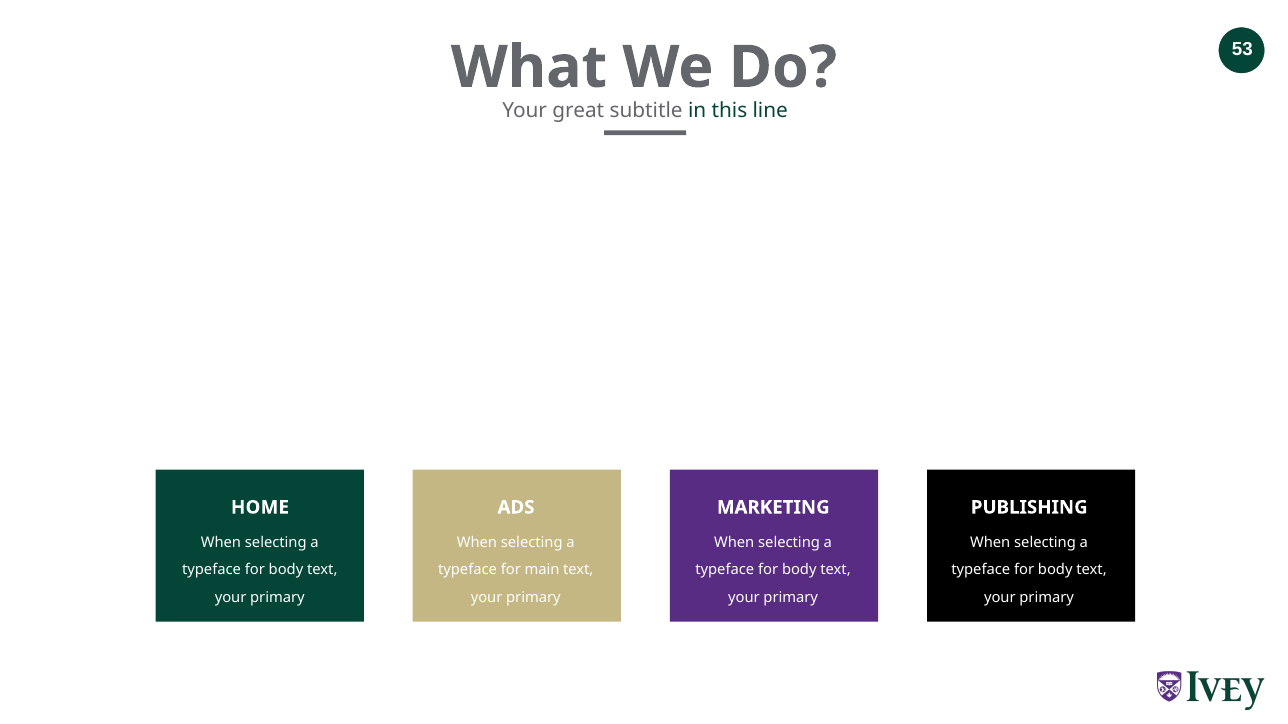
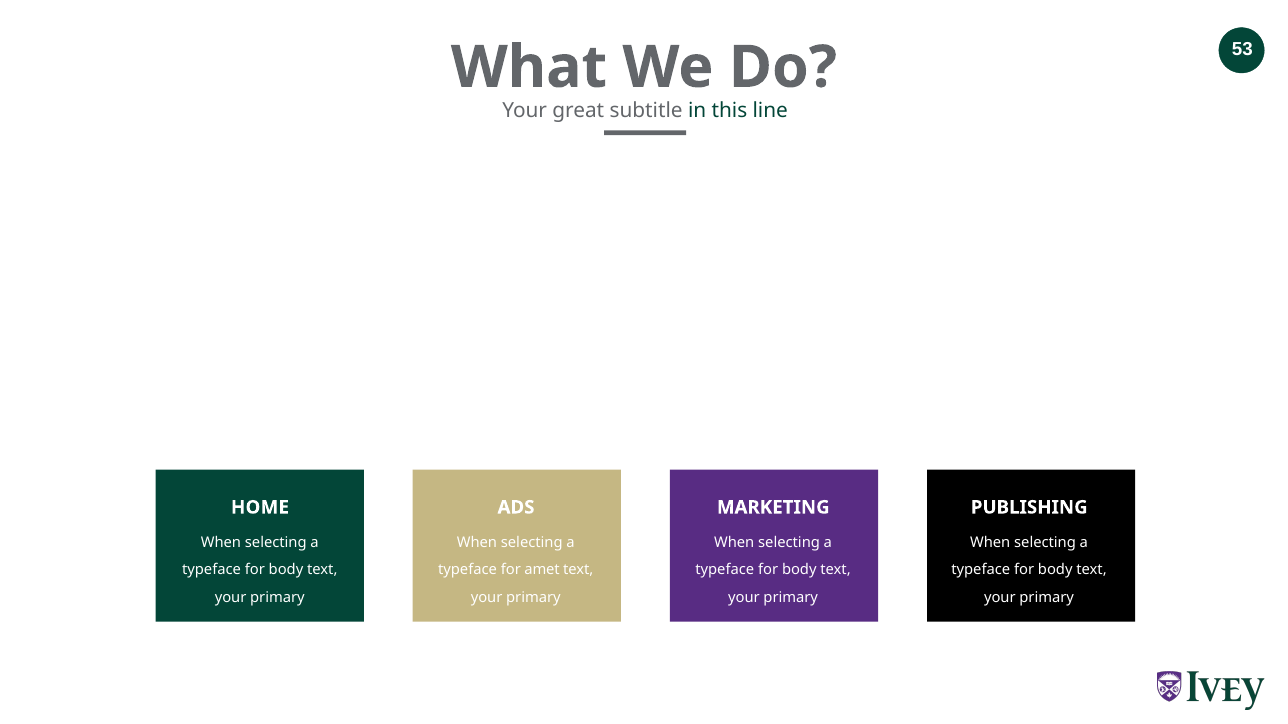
main: main -> amet (542, 571)
